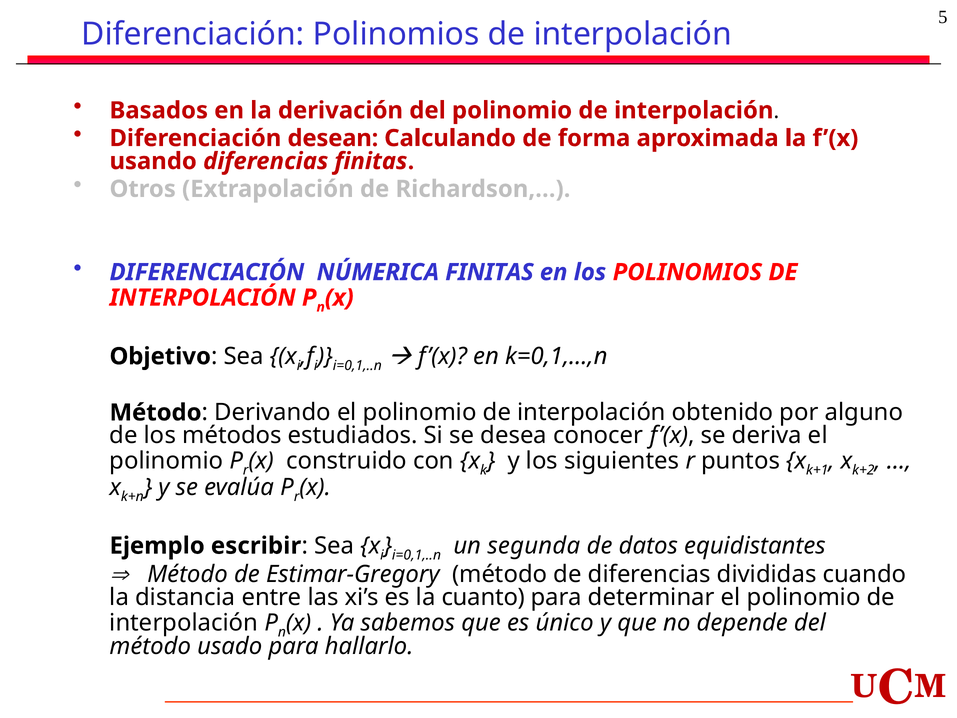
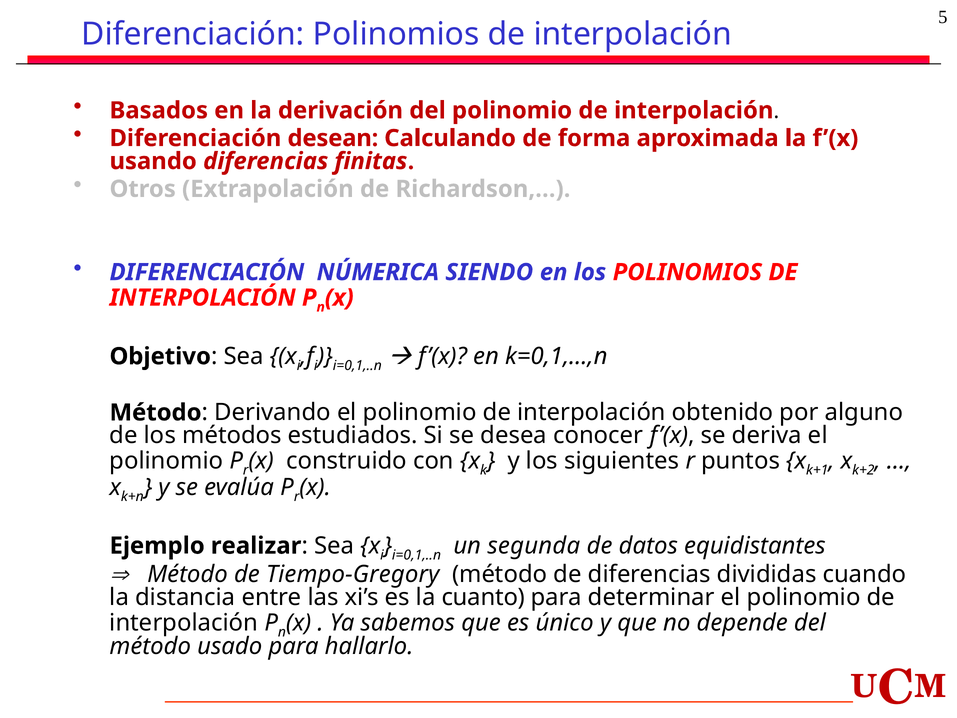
NÚMERICA FINITAS: FINITAS -> SIENDO (489, 272)
escribir: escribir -> realizar (256, 546)
Estimar-Gregory: Estimar-Gregory -> Tiempo-Gregory (353, 574)
